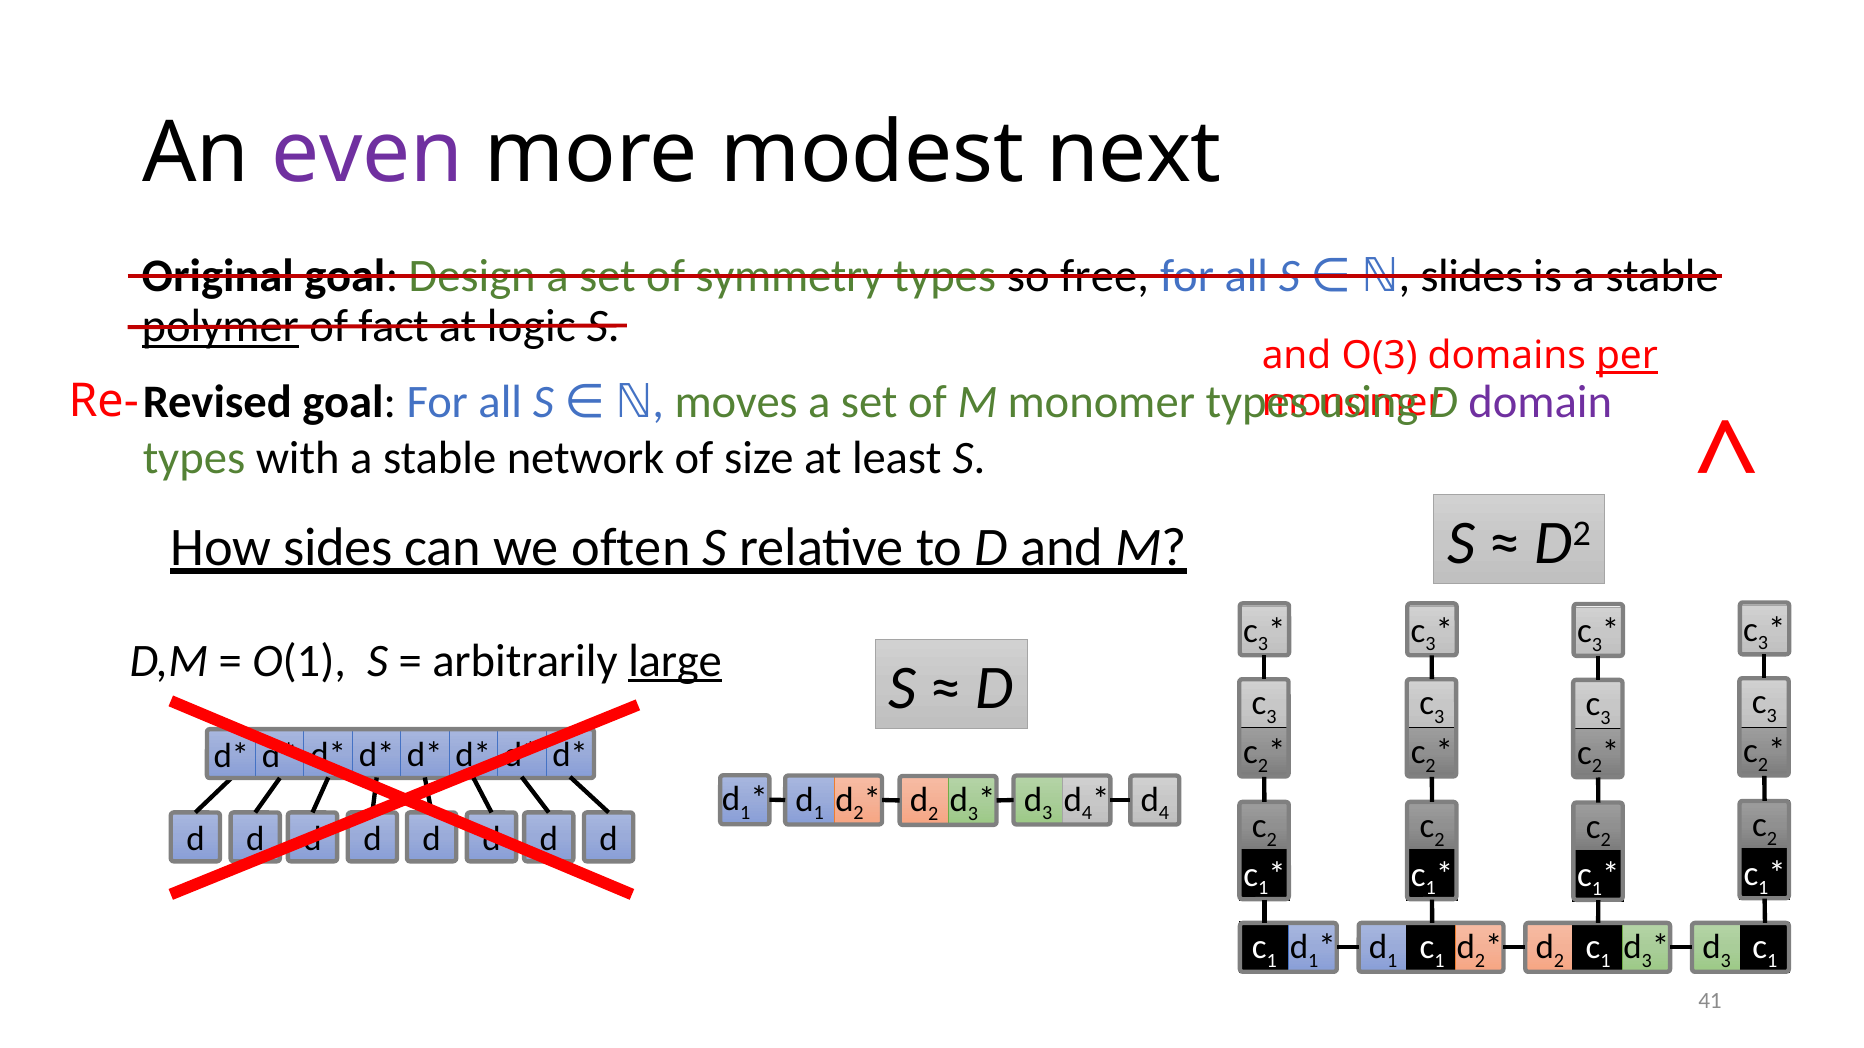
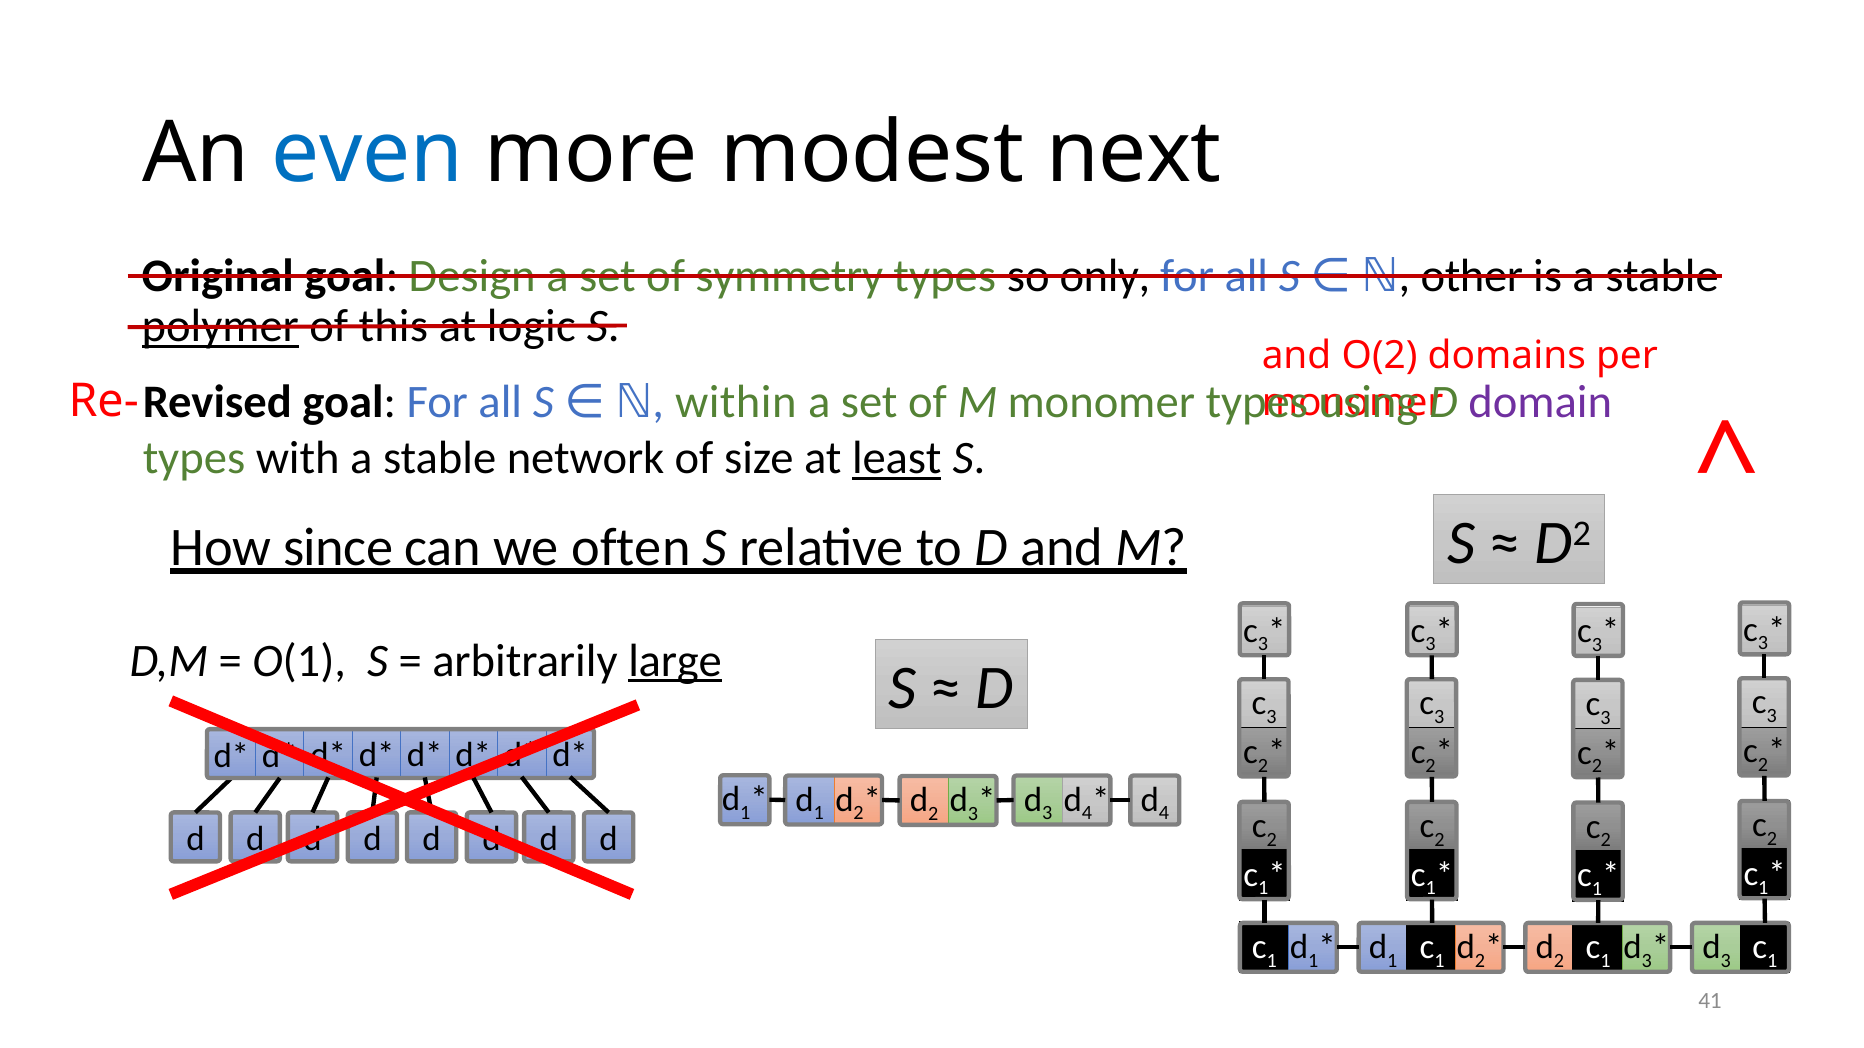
even colour: purple -> blue (367, 153)
free: free -> only (1105, 276)
slides: slides -> other (1472, 276)
fact: fact -> this (393, 326)
O(3: O(3 -> O(2 (1380, 356)
per underline: present -> none (1627, 356)
moves: moves -> within (736, 402)
least underline: none -> present (897, 458)
sides: sides -> since (338, 548)
